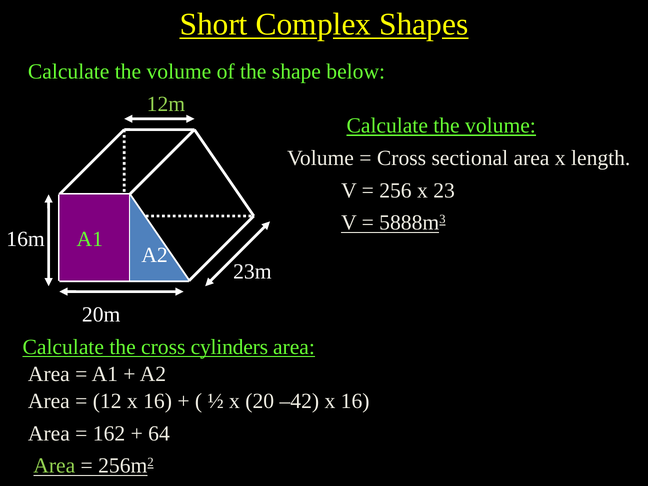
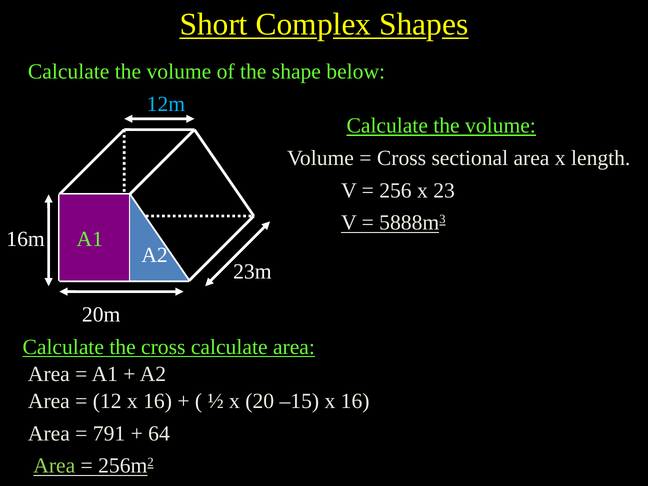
12m colour: light green -> light blue (166, 104)
cross cylinders: cylinders -> calculate (229, 347)
–42: –42 -> –15 (299, 401)
162: 162 -> 791 (109, 433)
